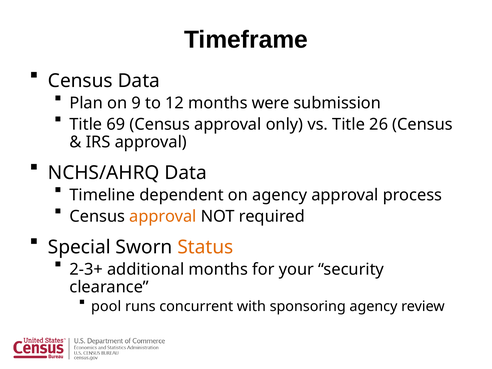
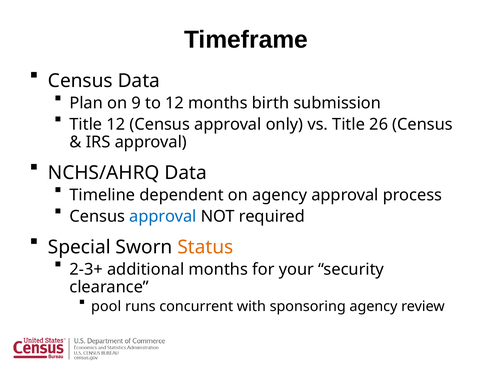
were: were -> birth (270, 103)
Title 69: 69 -> 12 (116, 124)
approval colour: orange -> blue (163, 216)
